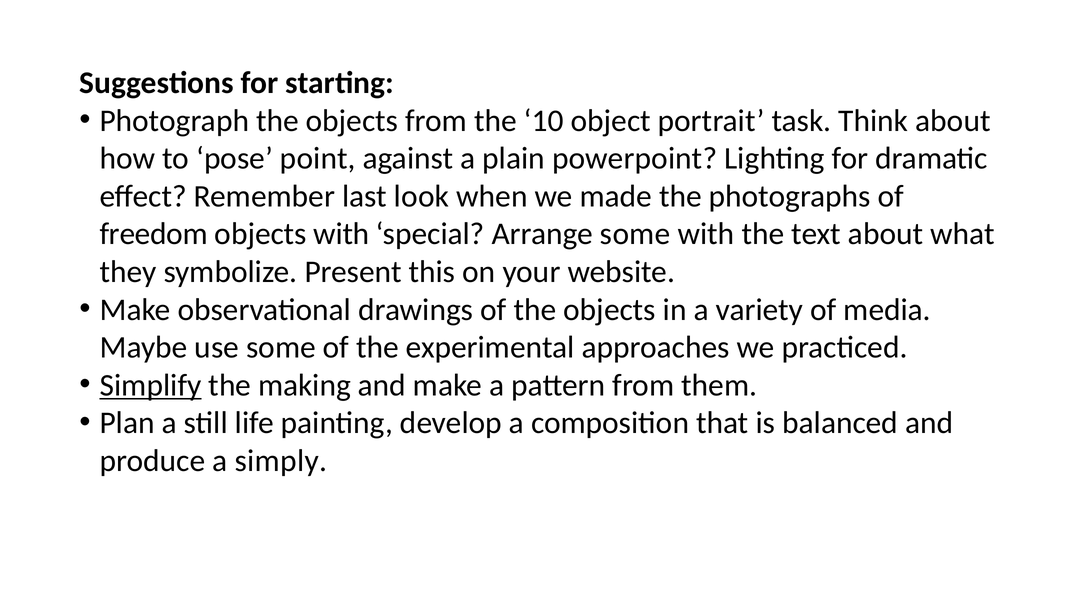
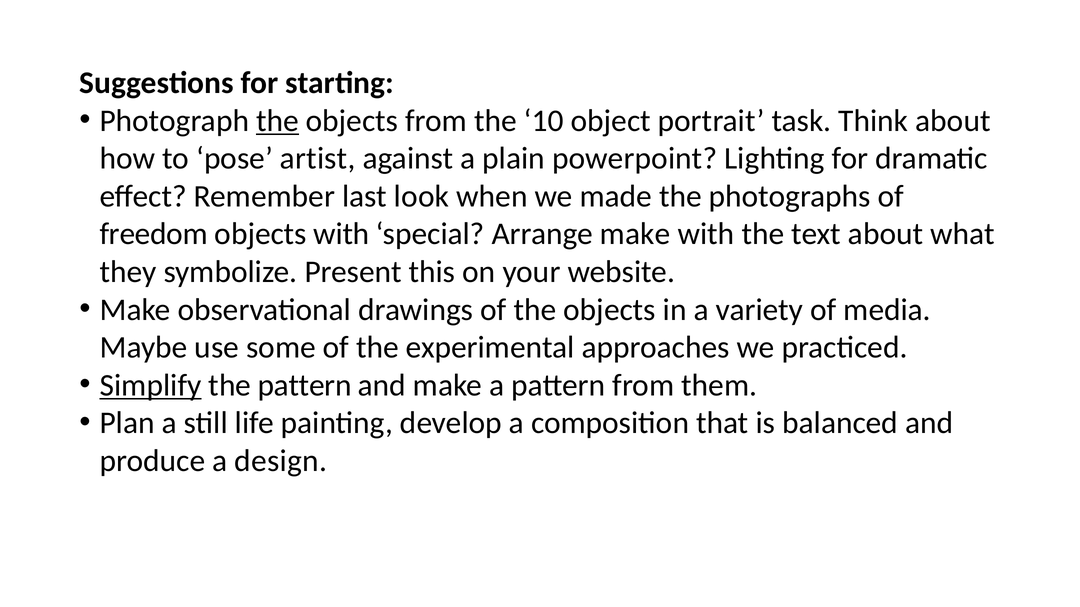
the underline: none -> present (277, 121)
point: point -> artist (318, 159)
Arrange some: some -> make (635, 234)
the making: making -> pattern (305, 386)
simply: simply -> design (281, 461)
